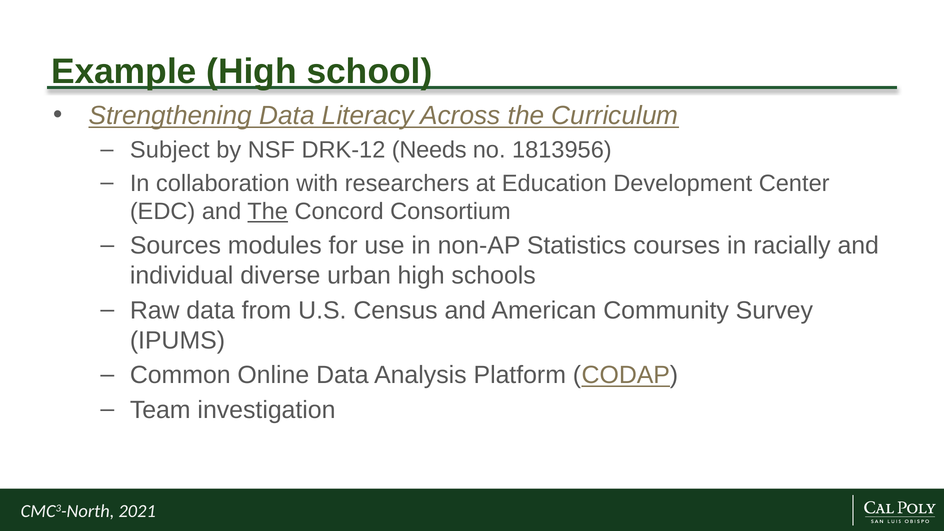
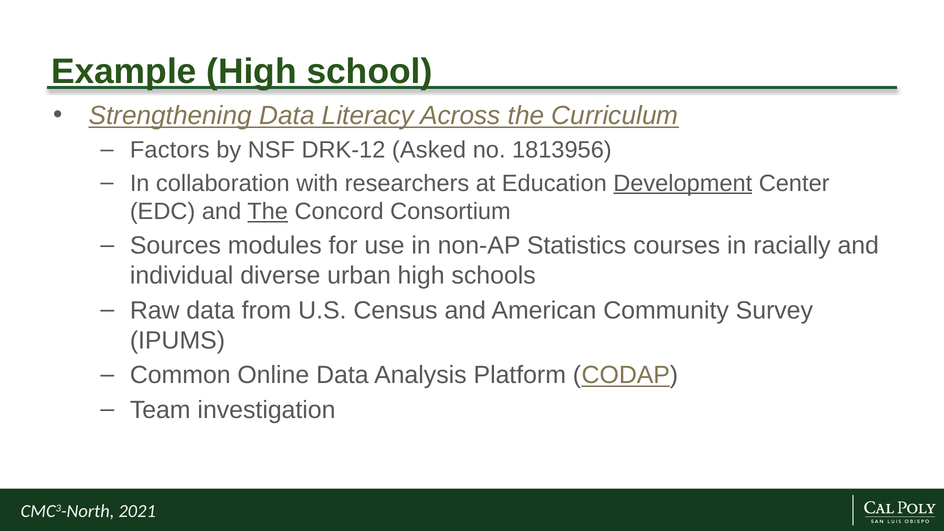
Subject: Subject -> Factors (170, 150)
Needs: Needs -> Asked (429, 150)
Development underline: none -> present (683, 183)
